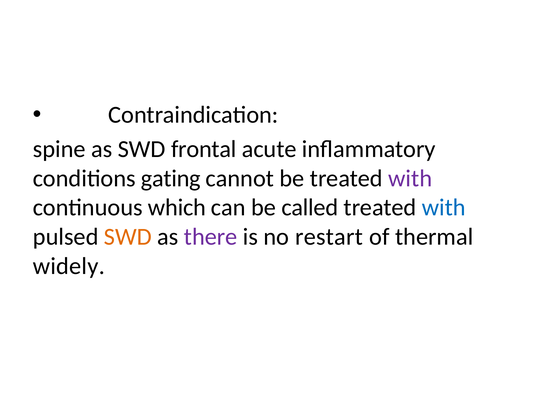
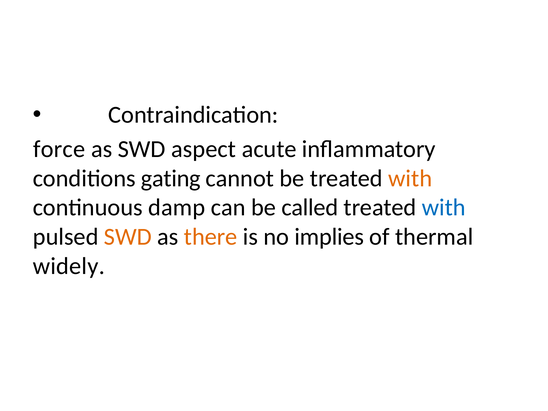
spine: spine -> force (59, 149)
frontal: frontal -> aspect (204, 149)
with colour: purple -> orange (410, 178)
which: which -> damp (177, 208)
there colour: purple -> orange (211, 237)
restart: restart -> implies (329, 237)
